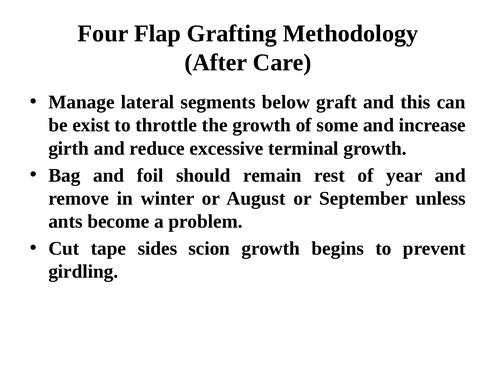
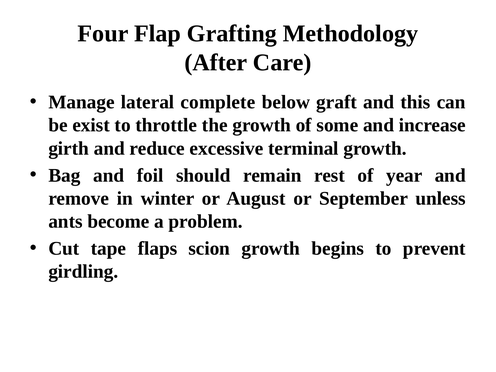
segments: segments -> complete (218, 102)
sides: sides -> flaps (157, 249)
